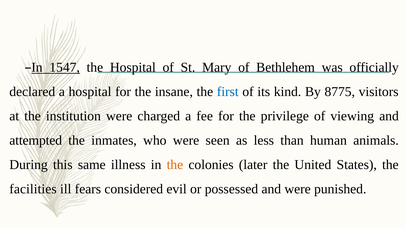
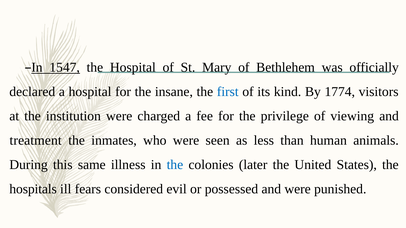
8775: 8775 -> 1774 (340, 92)
attempted: attempted -> treatment (36, 141)
the colour: orange -> blue (175, 165)
facilities: facilities -> hospitals (33, 189)
